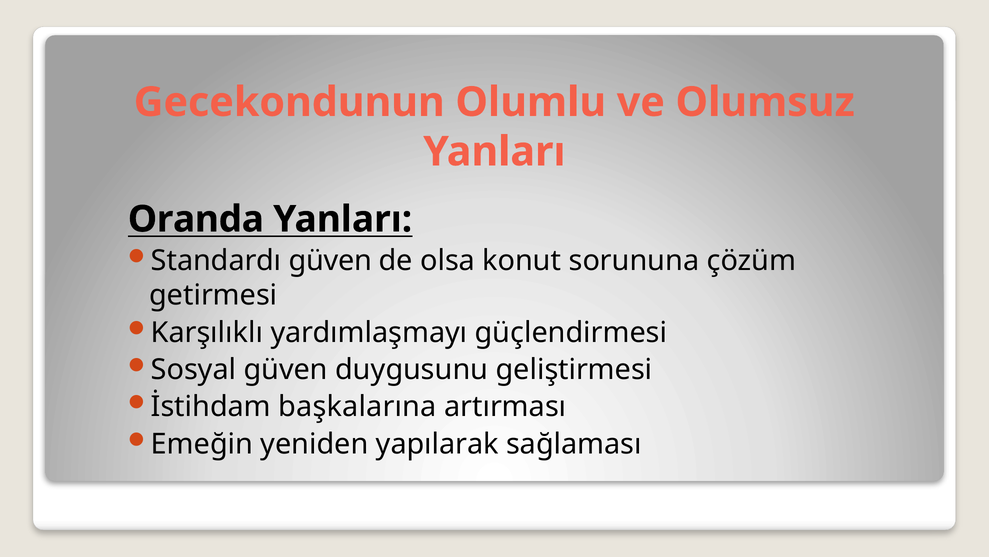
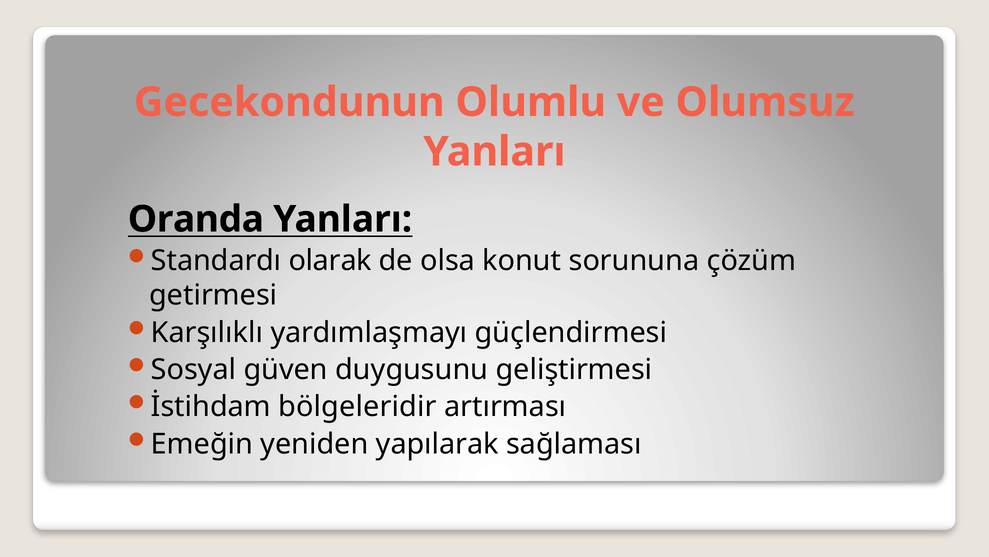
Standardı güven: güven -> olarak (330, 261)
başkalarına: başkalarına -> bölgeleridir (357, 406)
